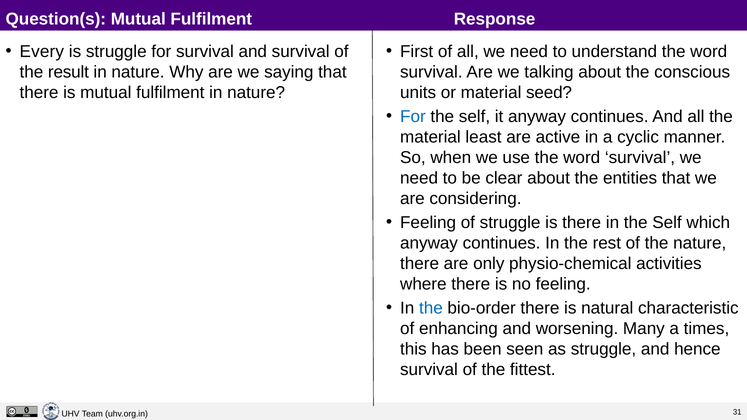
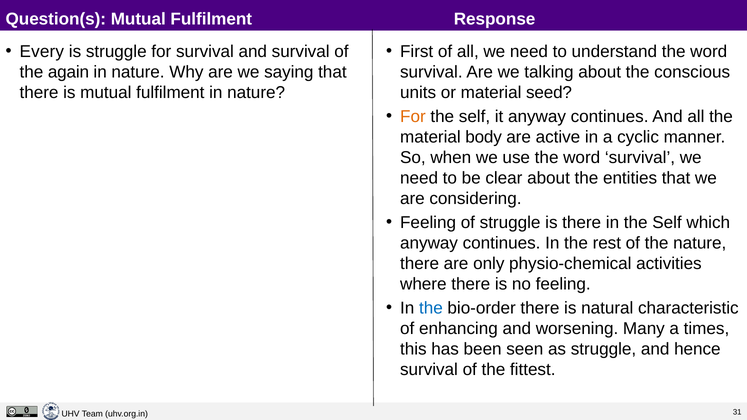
result: result -> again (68, 72)
For colour: blue -> orange (413, 117)
least: least -> body (484, 137)
